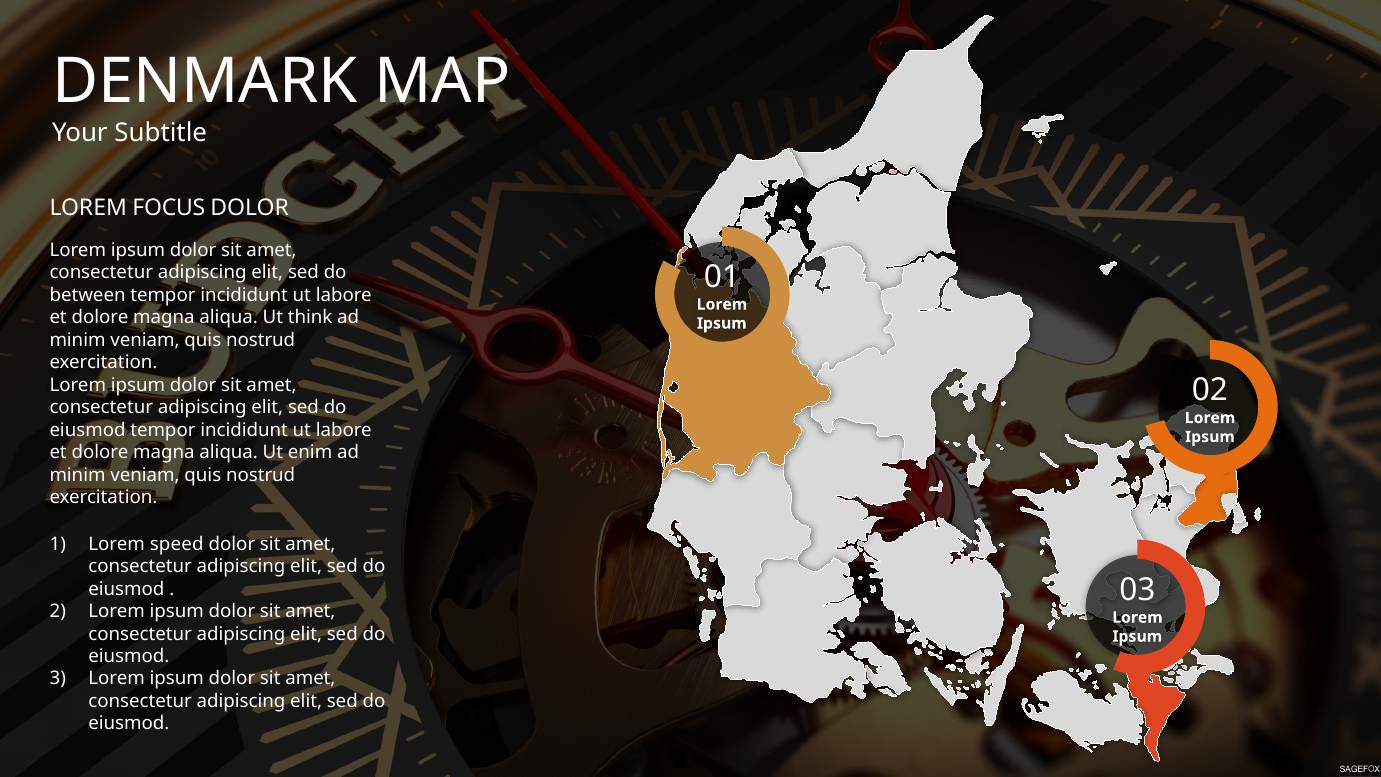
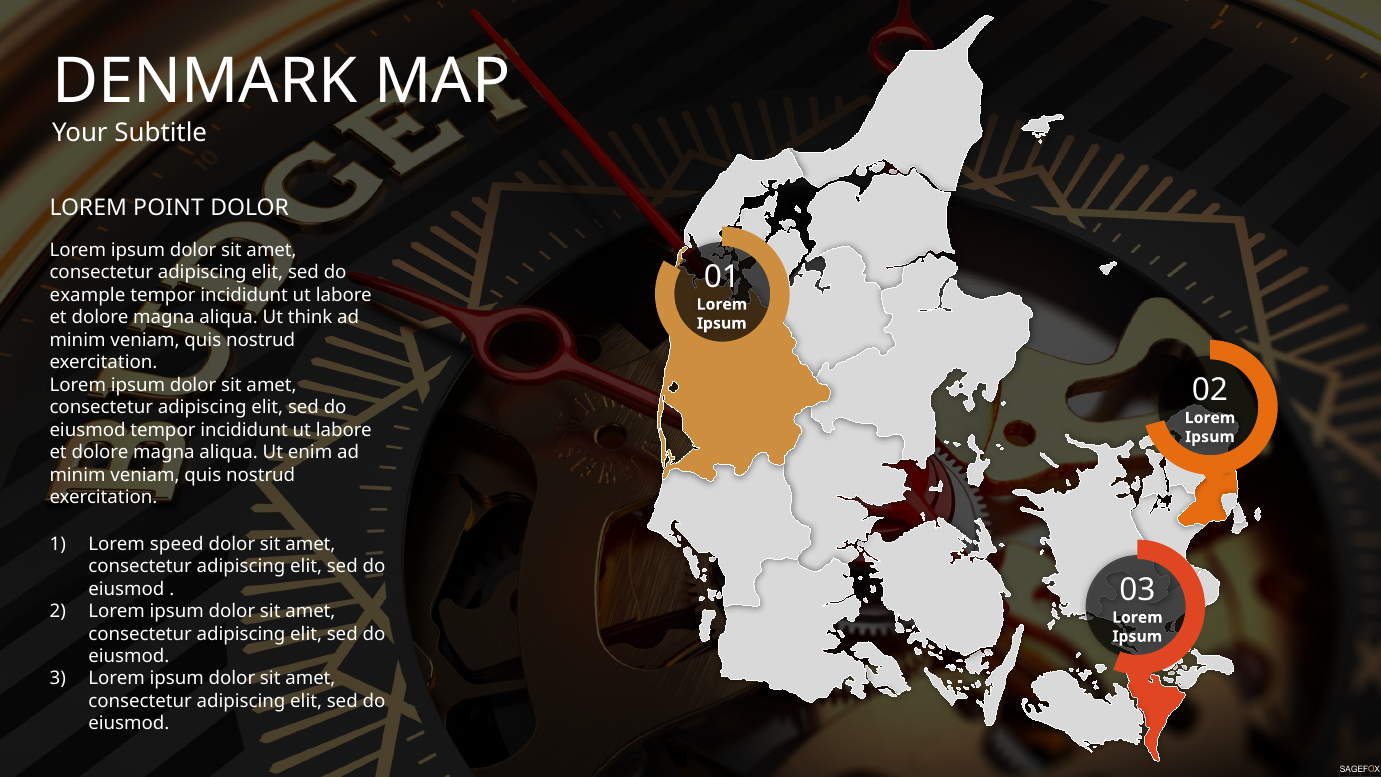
FOCUS: FOCUS -> POINT (169, 208)
between: between -> example (88, 295)
